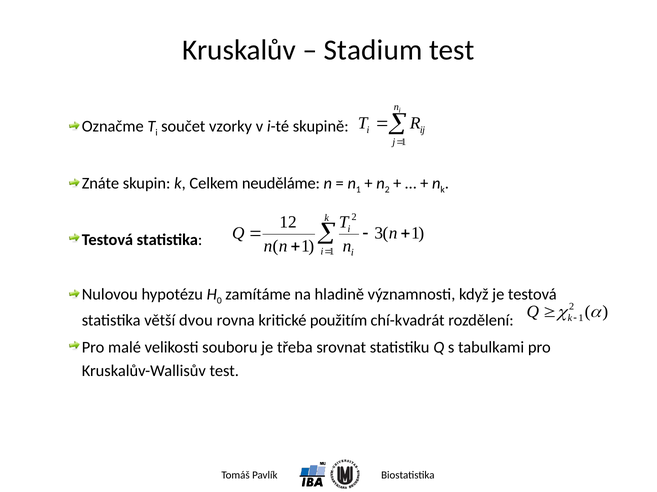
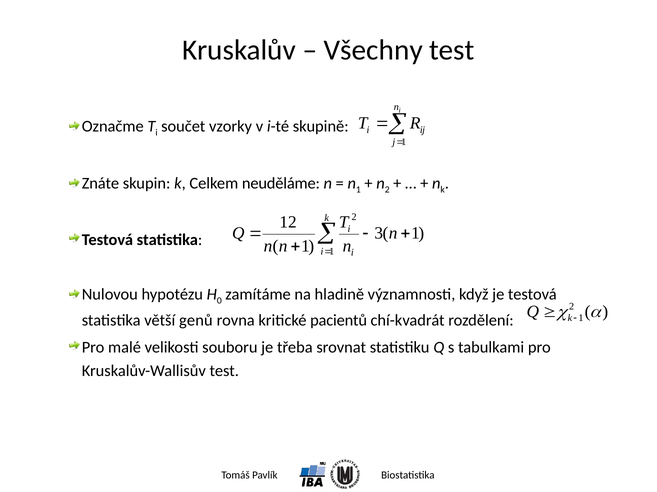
Stadium: Stadium -> Všechny (373, 50)
dvou: dvou -> genů (196, 321)
použitím: použitím -> pacientů (339, 321)
